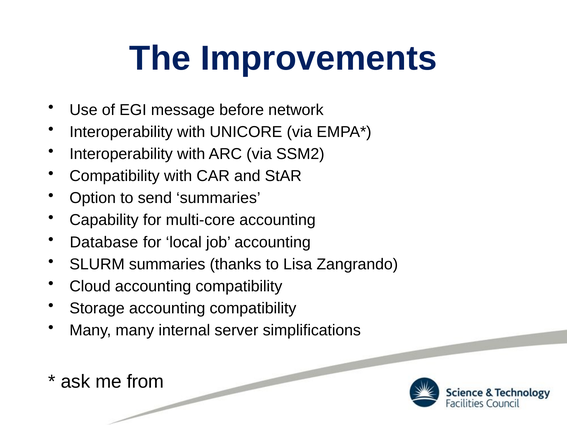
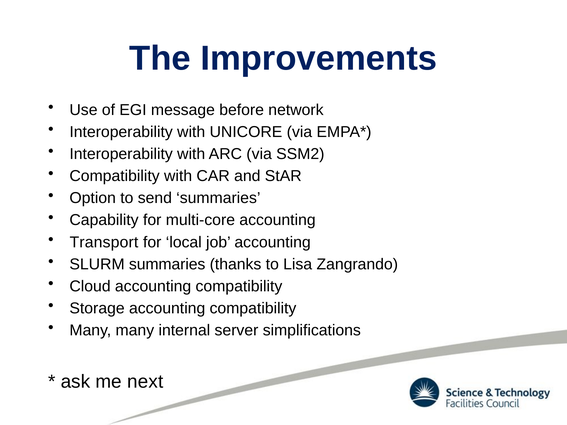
Database: Database -> Transport (104, 242)
from: from -> next (145, 382)
